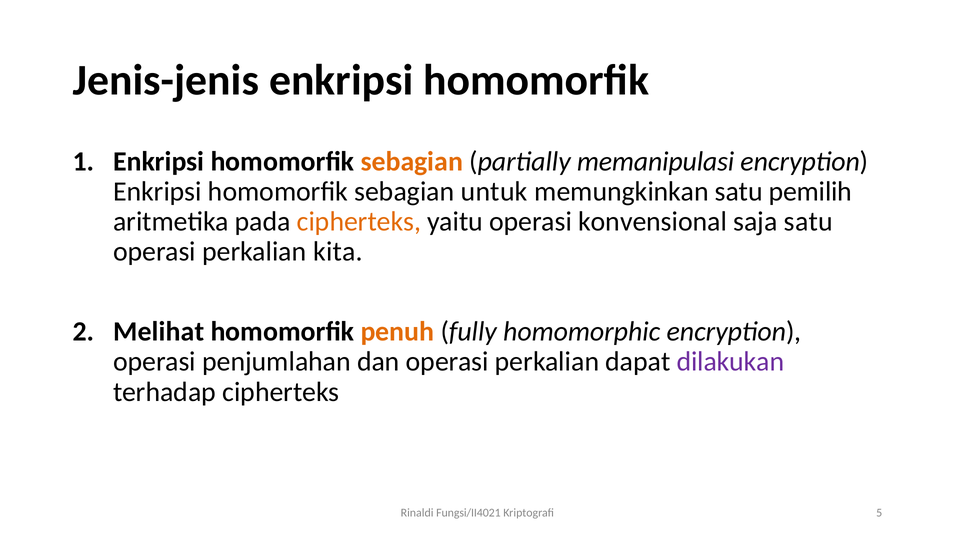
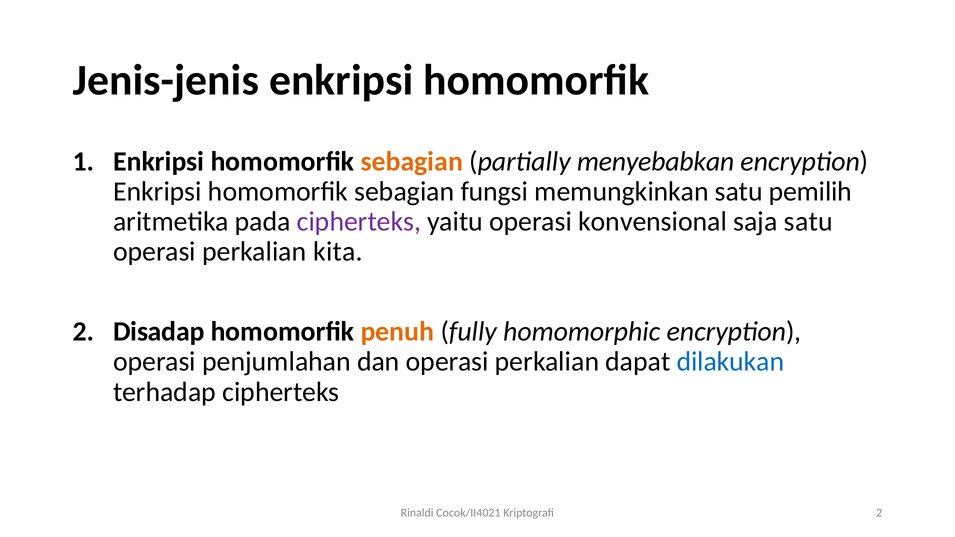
memanipulasi: memanipulasi -> menyebabkan (656, 161)
untuk: untuk -> fungsi (494, 192)
cipherteks colour: orange -> purple (359, 222)
Melihat: Melihat -> Disadap (159, 332)
dilakukan colour: purple -> blue (730, 362)
Fungsi/II4021: Fungsi/II4021 -> Cocok/II4021 (468, 513)
Kriptografi 5: 5 -> 2 (879, 513)
